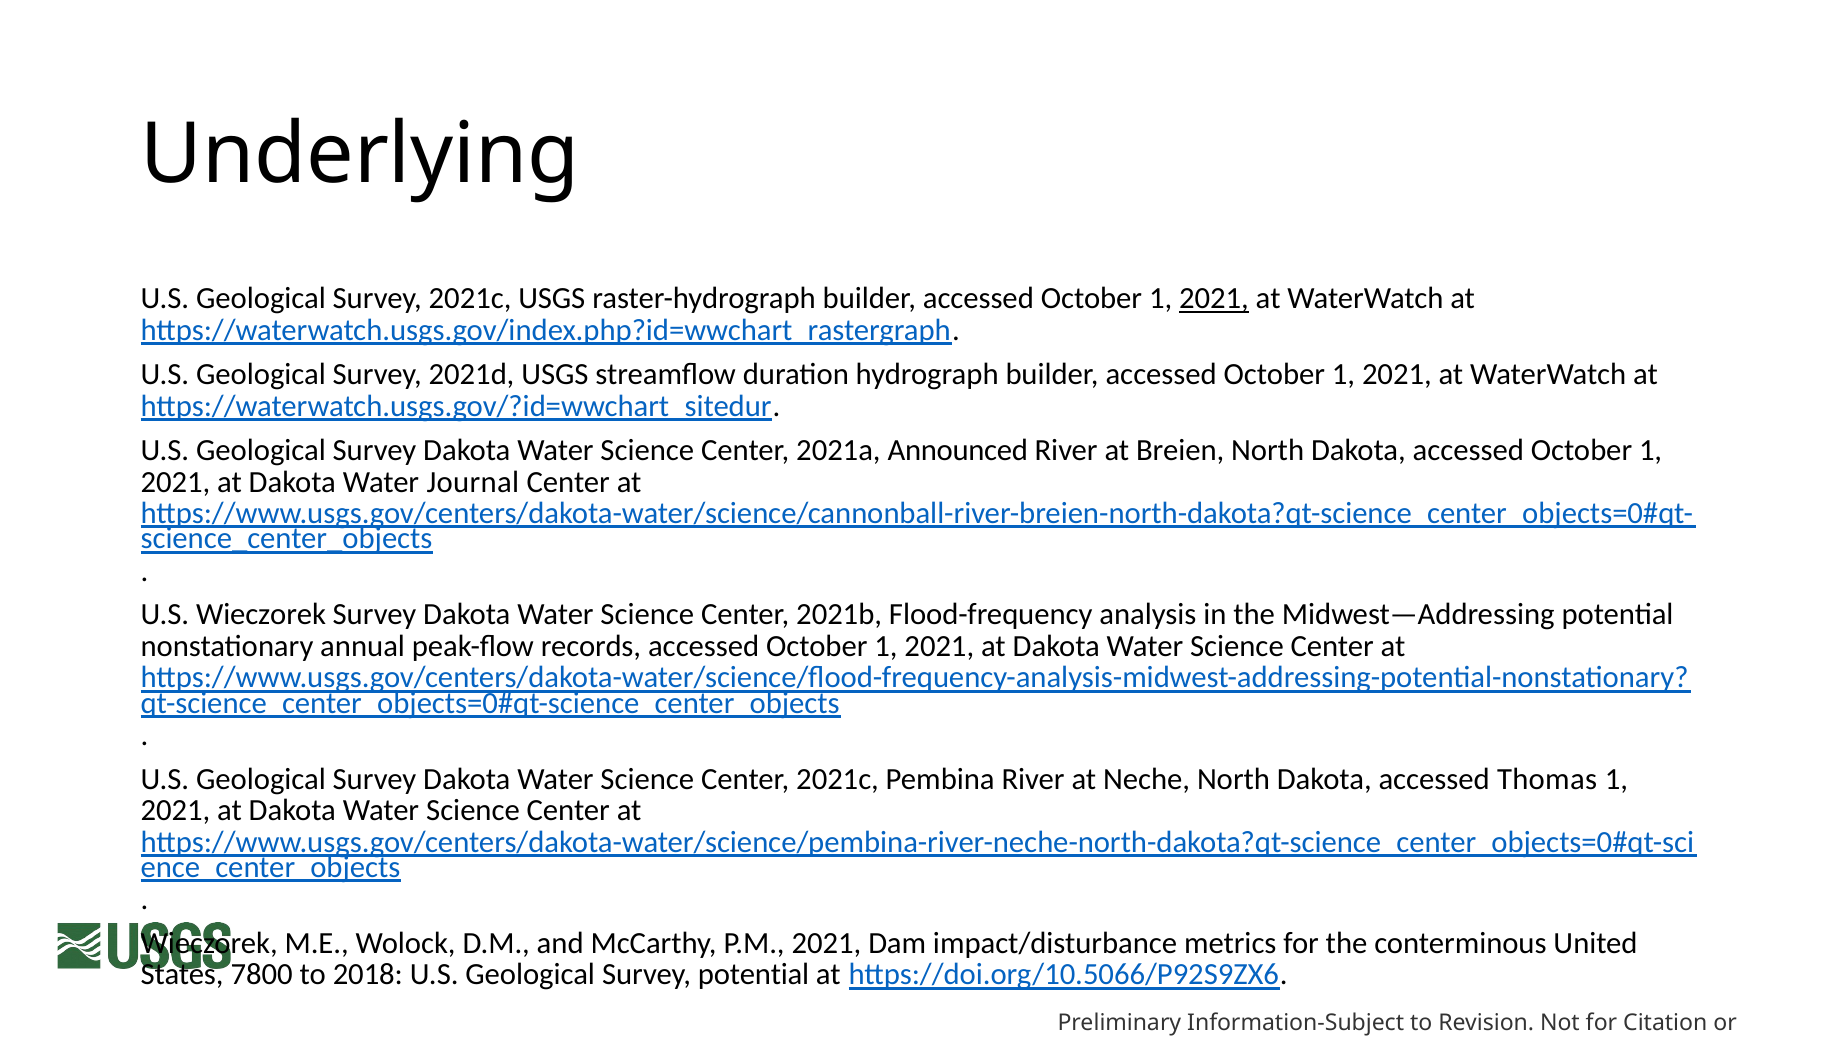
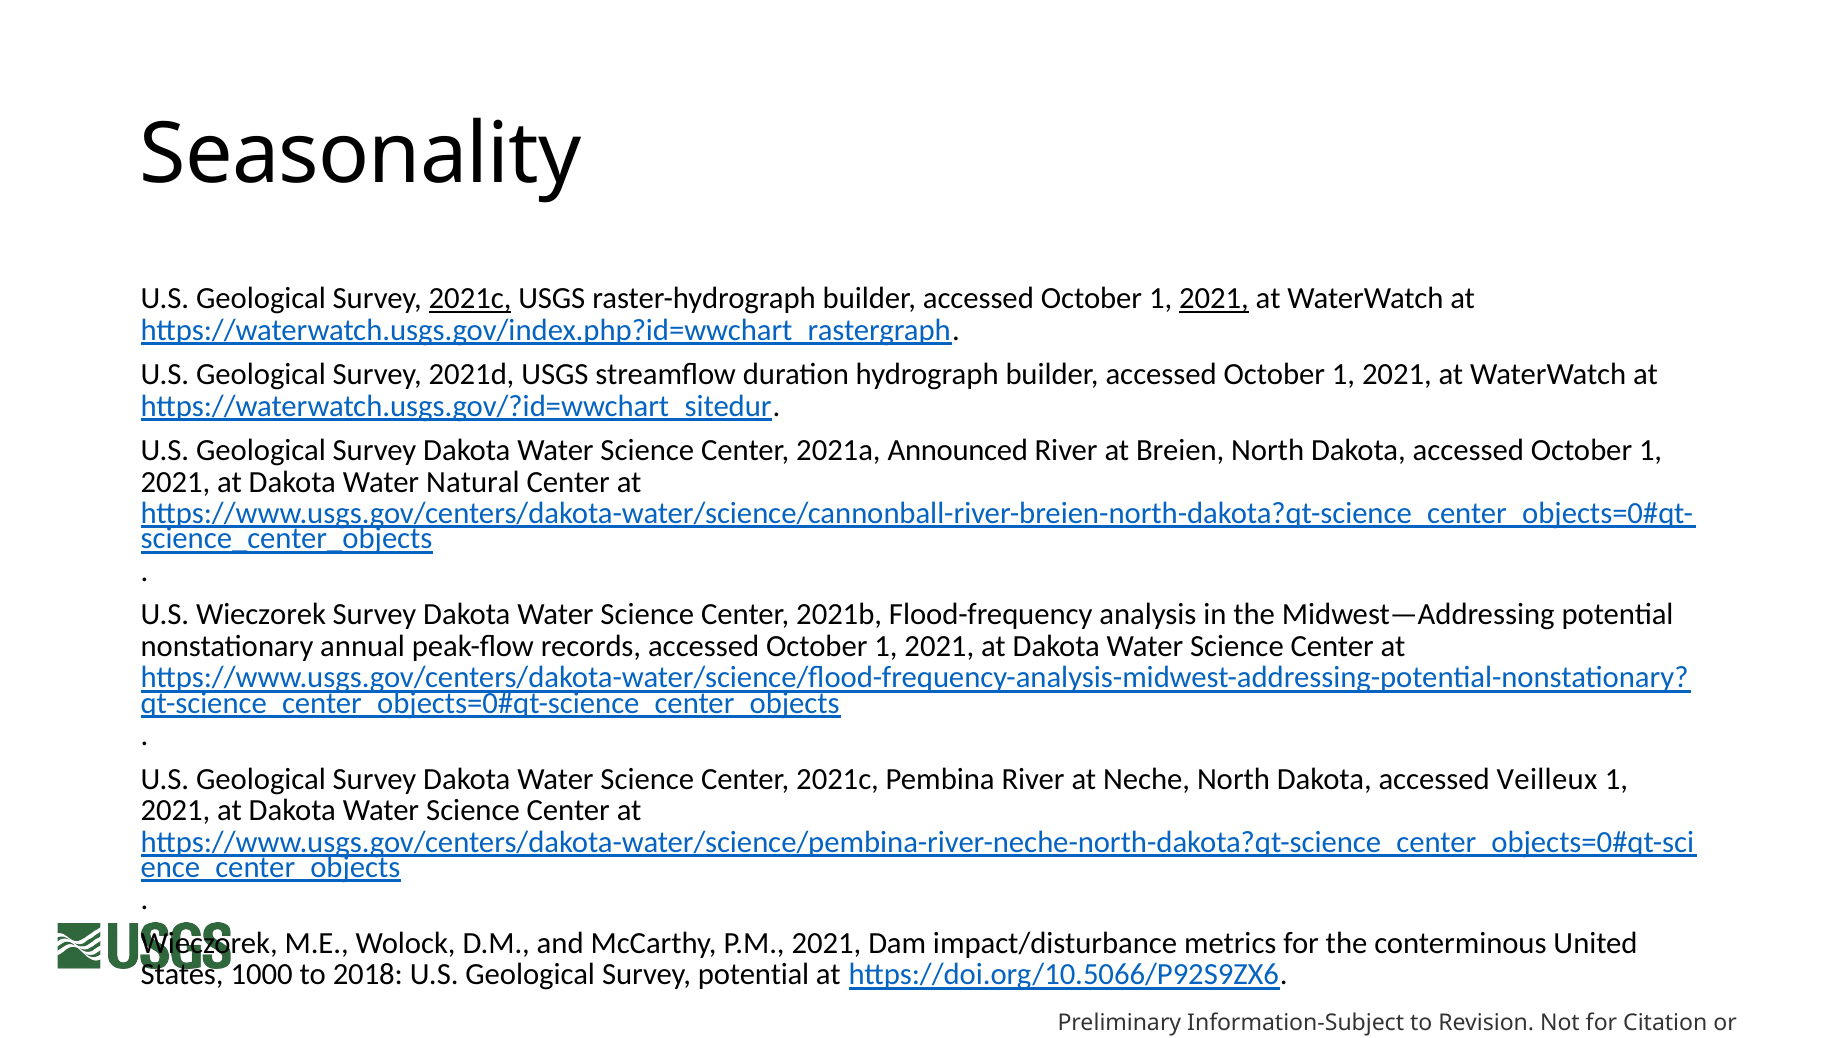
Underlying: Underlying -> Seasonality (361, 155)
2021c underline: none -> present (470, 298)
Journal: Journal -> Natural (473, 482)
Thomas: Thomas -> Veilleux (1547, 779)
7800: 7800 -> 1000 (262, 975)
